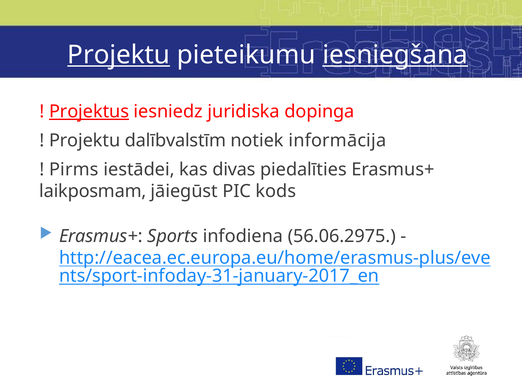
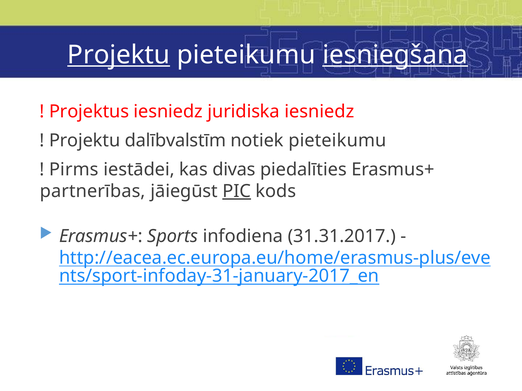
Projektus underline: present -> none (89, 112)
juridiska dopinga: dopinga -> iesniedz (319, 112)
notiek informācija: informācija -> pieteikumu (337, 141)
laikposmam: laikposmam -> partnerības (93, 191)
PIC underline: none -> present (237, 191)
56.06.2975: 56.06.2975 -> 31.31.2017 (342, 236)
